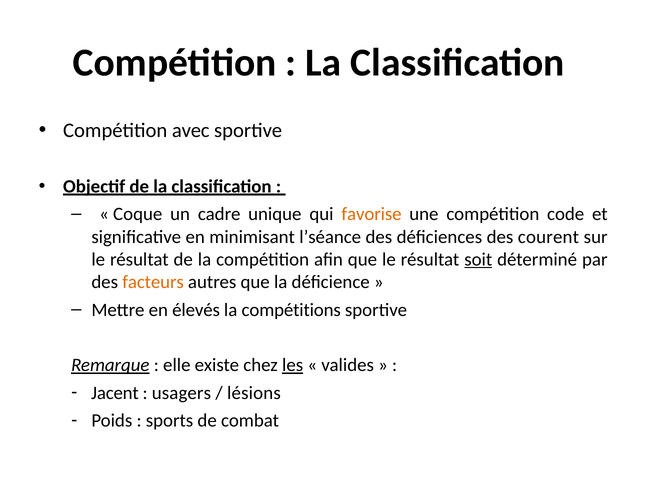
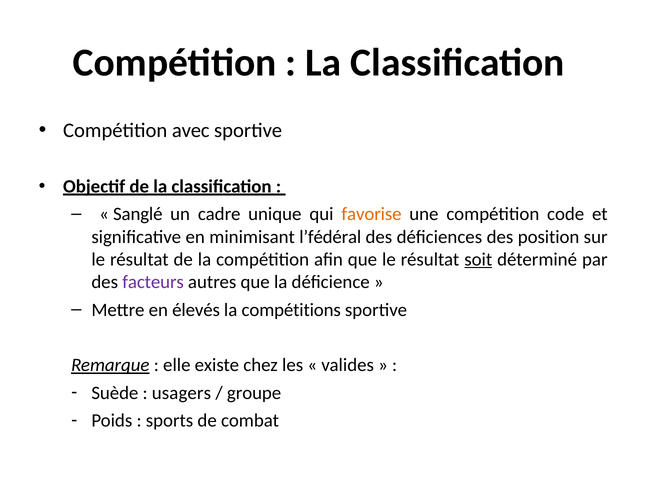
Coque: Coque -> Sanglé (138, 214)
l’séance: l’séance -> l’fédéral (330, 237)
courent: courent -> position (549, 237)
facteurs colour: orange -> purple (153, 282)
les underline: present -> none (293, 365)
Jacent: Jacent -> Suède (115, 393)
lésions: lésions -> groupe (254, 393)
